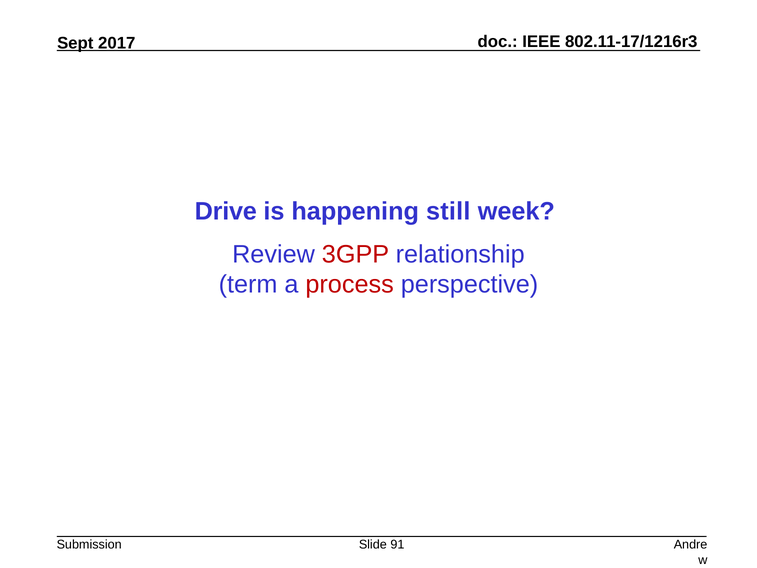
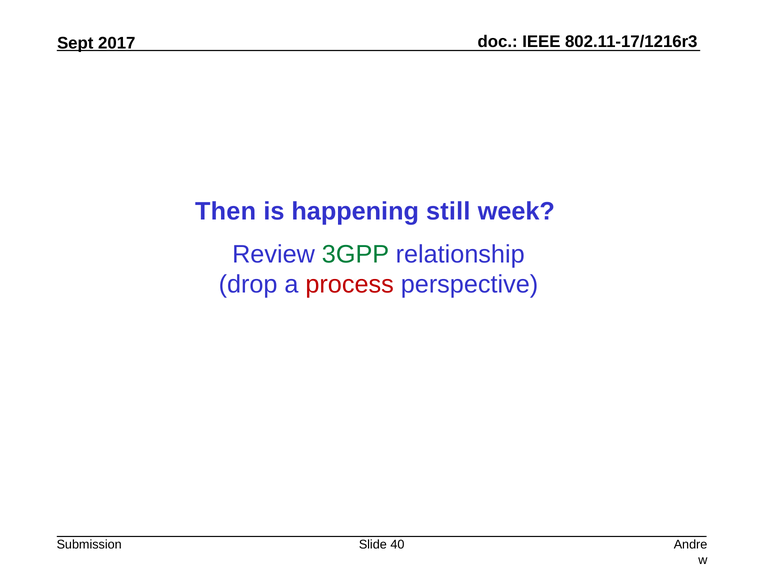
Drive: Drive -> Then (226, 211)
3GPP colour: red -> green (355, 254)
term: term -> drop (248, 284)
91: 91 -> 40 (397, 545)
